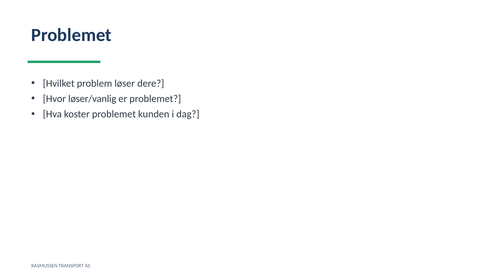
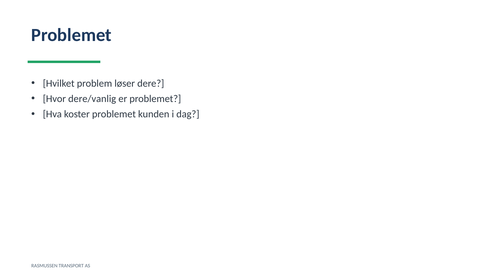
løser/vanlig: løser/vanlig -> dere/vanlig (92, 99)
